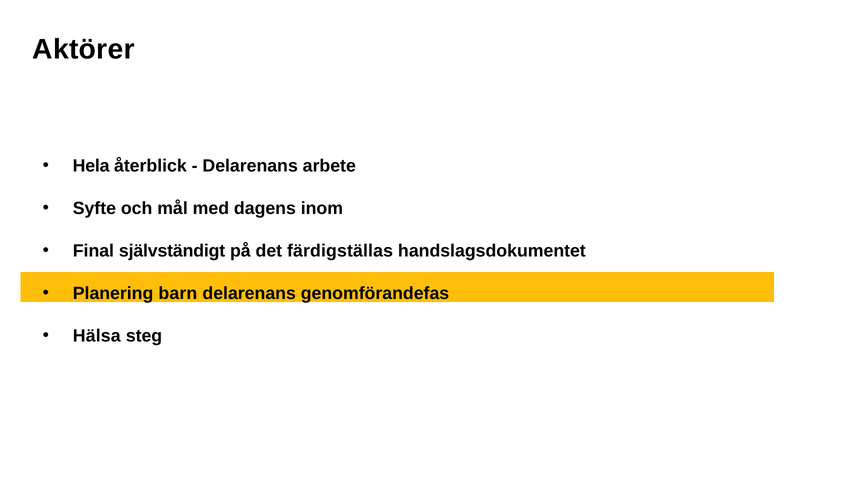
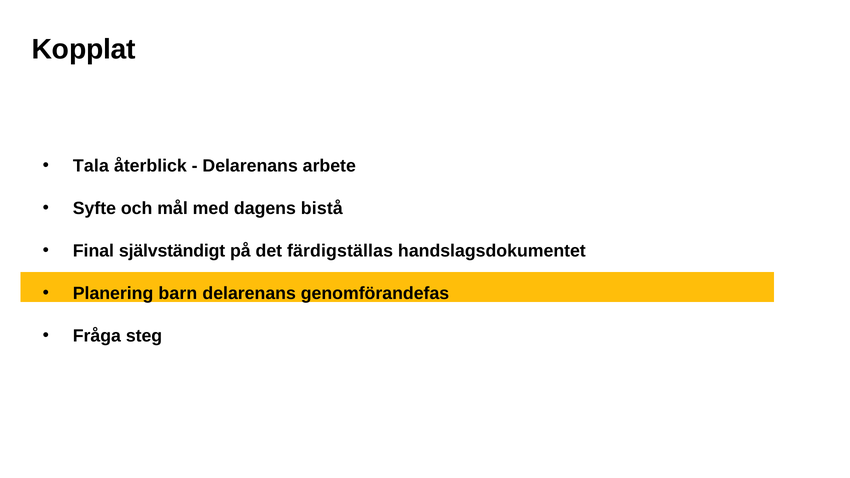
Aktörer: Aktörer -> Kopplat (84, 49)
Hela: Hela -> Tala (91, 166)
inom: inom -> bistå (322, 208)
Hälsa: Hälsa -> Fråga (97, 336)
